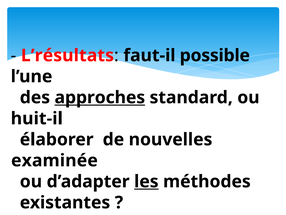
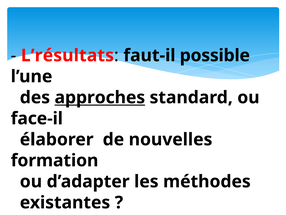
huit-il: huit-il -> face-il (37, 118)
examinée: examinée -> formation (55, 160)
les underline: present -> none (146, 181)
